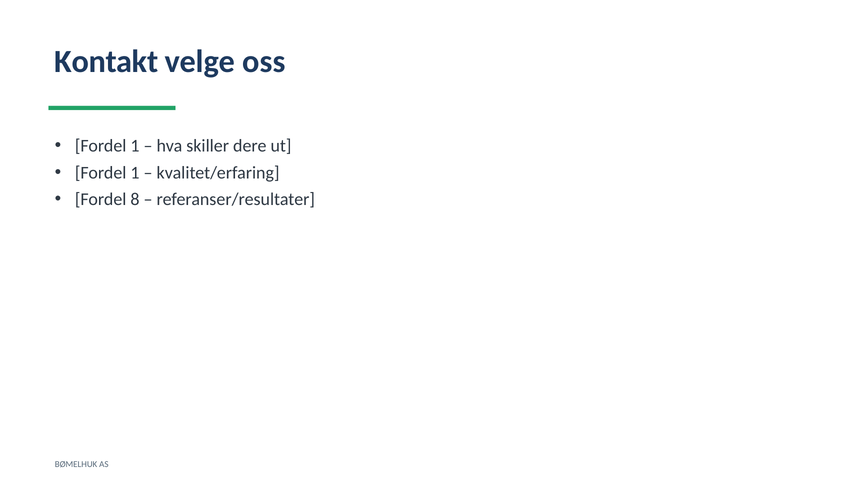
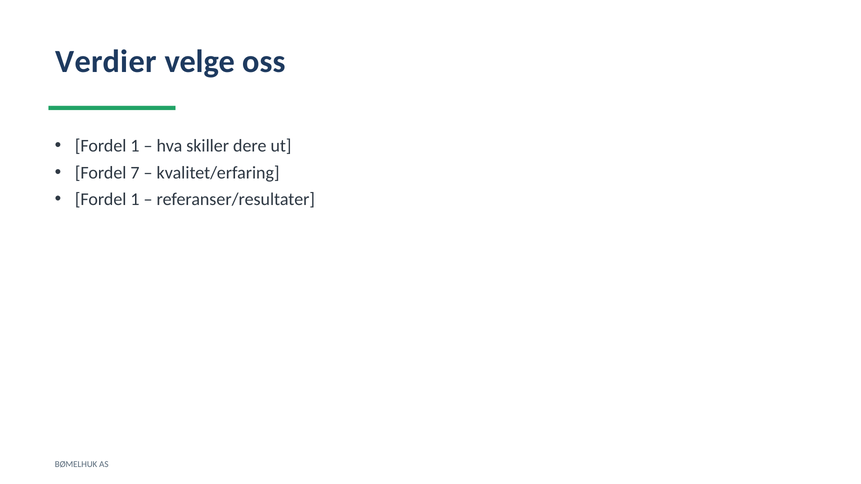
Kontakt: Kontakt -> Verdier (106, 61)
1: 1 -> 7 (135, 173)
8: 8 -> 1 (135, 200)
